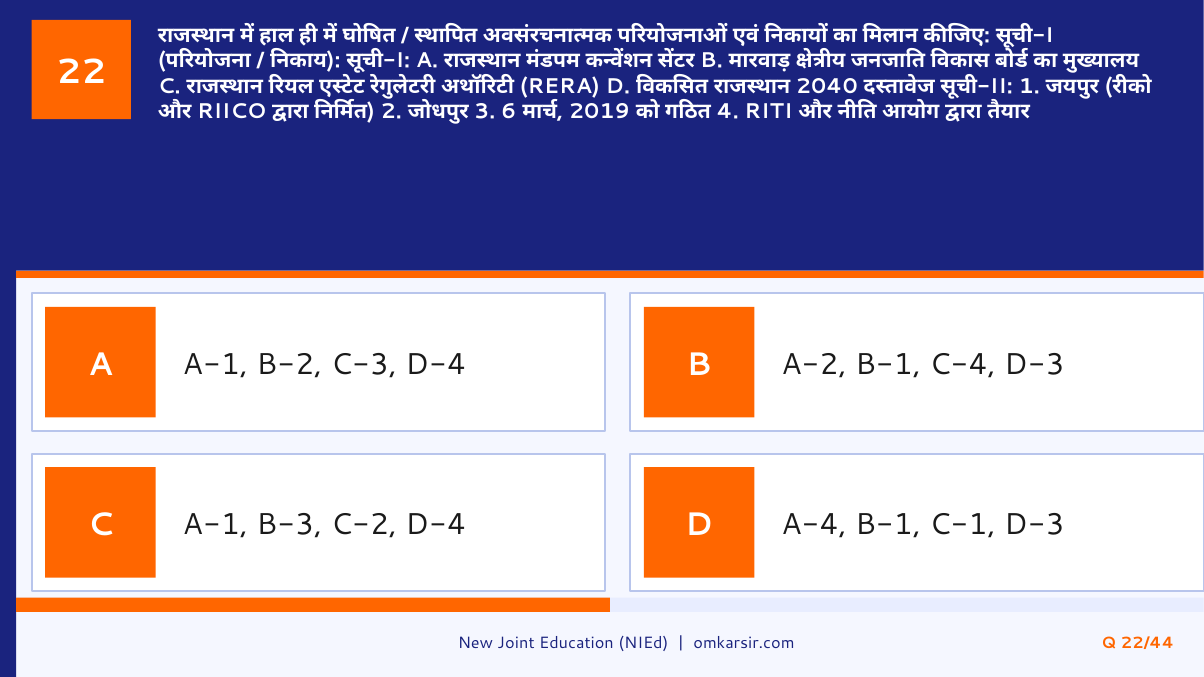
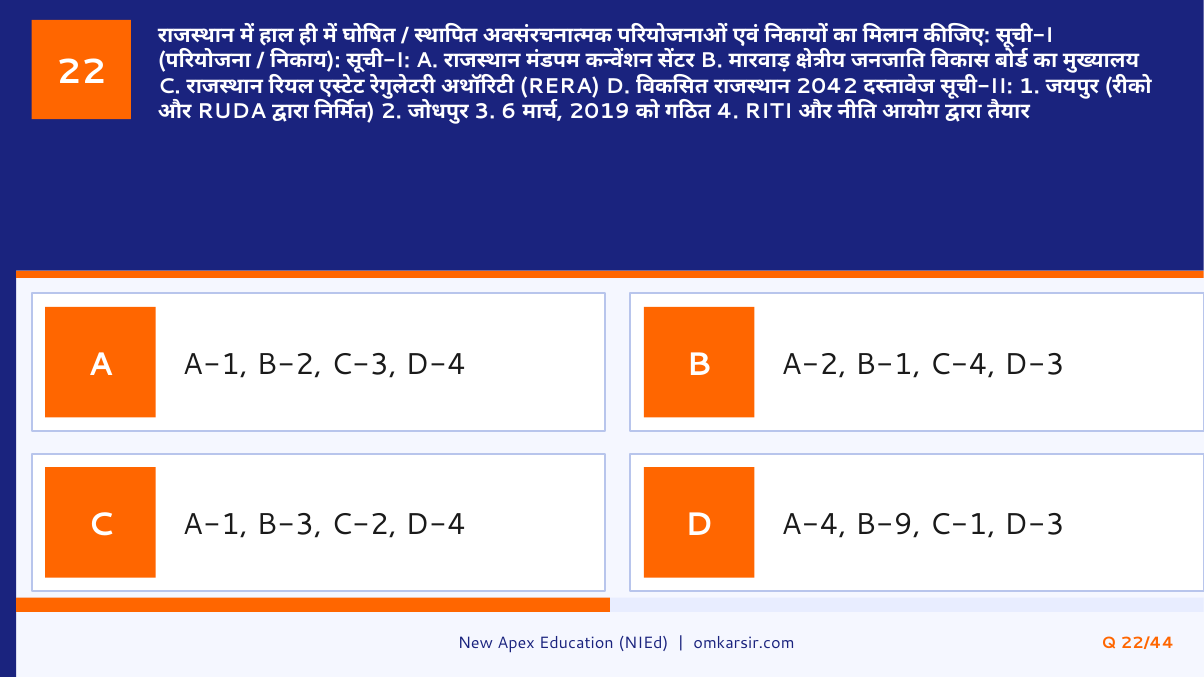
2040: 2040 -> 2042 (827, 86)
RIICO: RIICO -> RUDA (232, 112)
A-4 B-1: B-1 -> B-9 (888, 525)
Joint: Joint -> Apex (516, 643)
